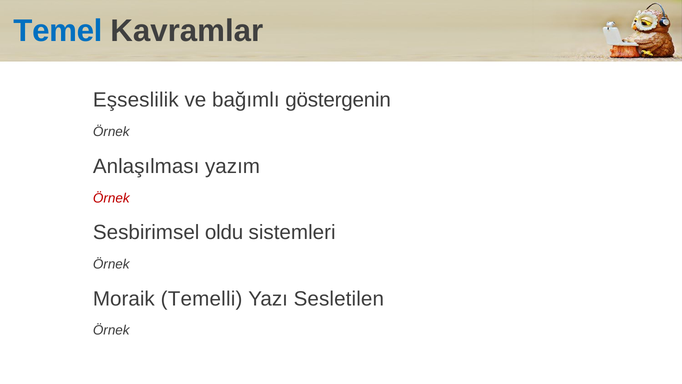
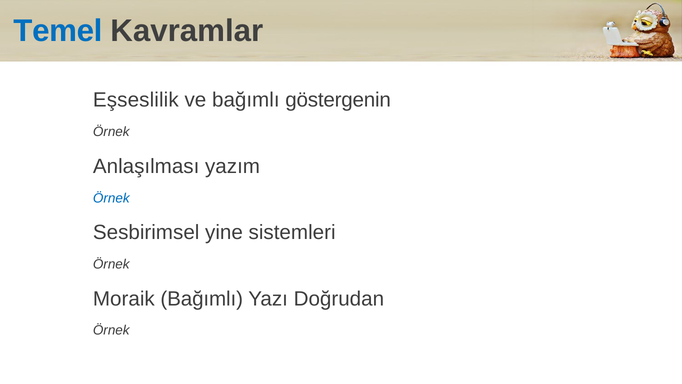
Örnek colour: red -> blue (111, 198)
oldu: oldu -> yine (224, 232)
Moraik Temelli: Temelli -> Bağımlı (202, 298)
Sesletilen: Sesletilen -> Doğrudan (339, 298)
